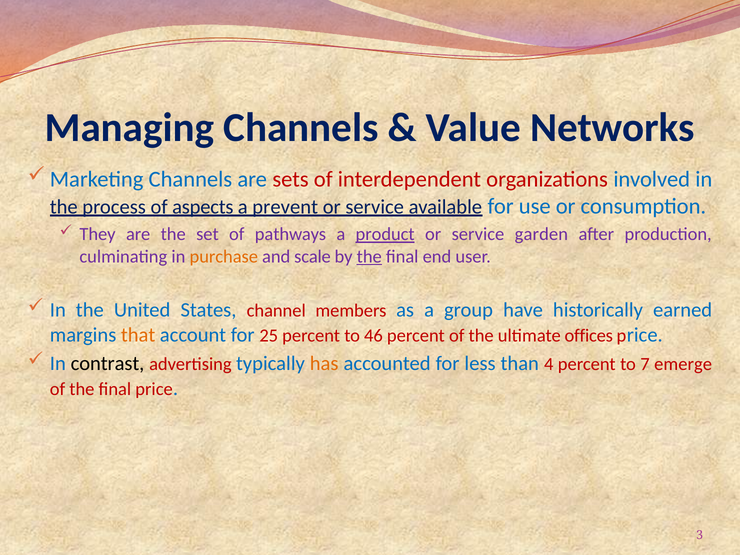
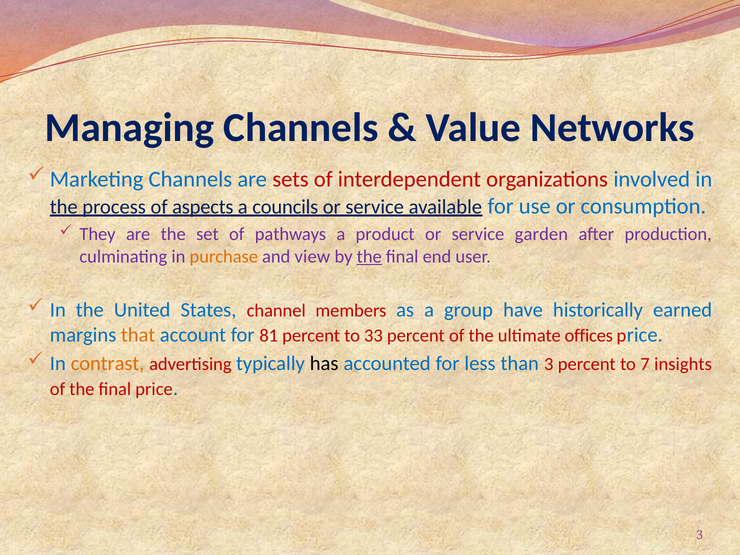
prevent: prevent -> councils (285, 207)
product underline: present -> none (385, 234)
scale: scale -> view (312, 256)
25: 25 -> 81 (269, 335)
46: 46 -> 33 (373, 335)
contrast colour: black -> orange (108, 364)
has colour: orange -> black (324, 364)
than 4: 4 -> 3 (549, 364)
emerge: emerge -> insights (683, 364)
